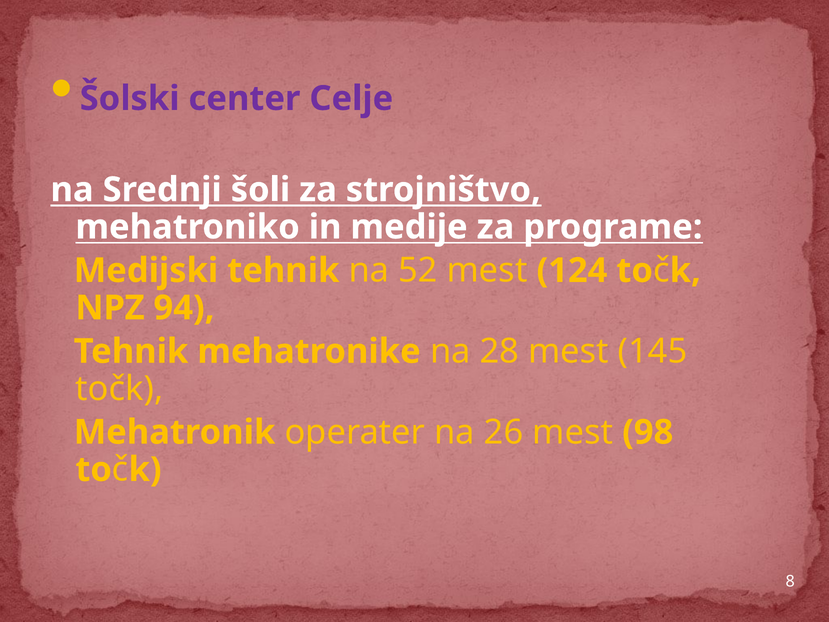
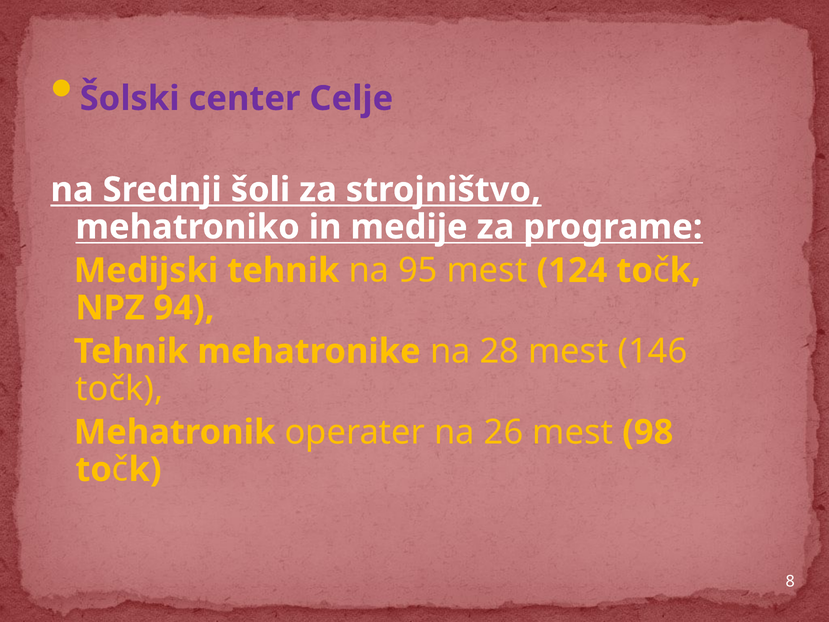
52: 52 -> 95 (418, 270)
145: 145 -> 146 (653, 351)
